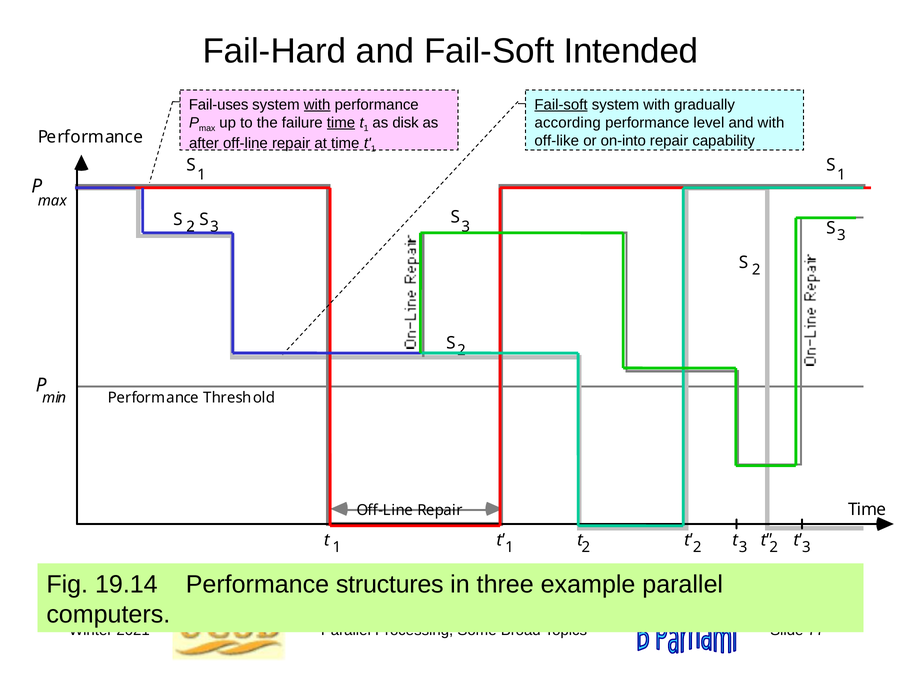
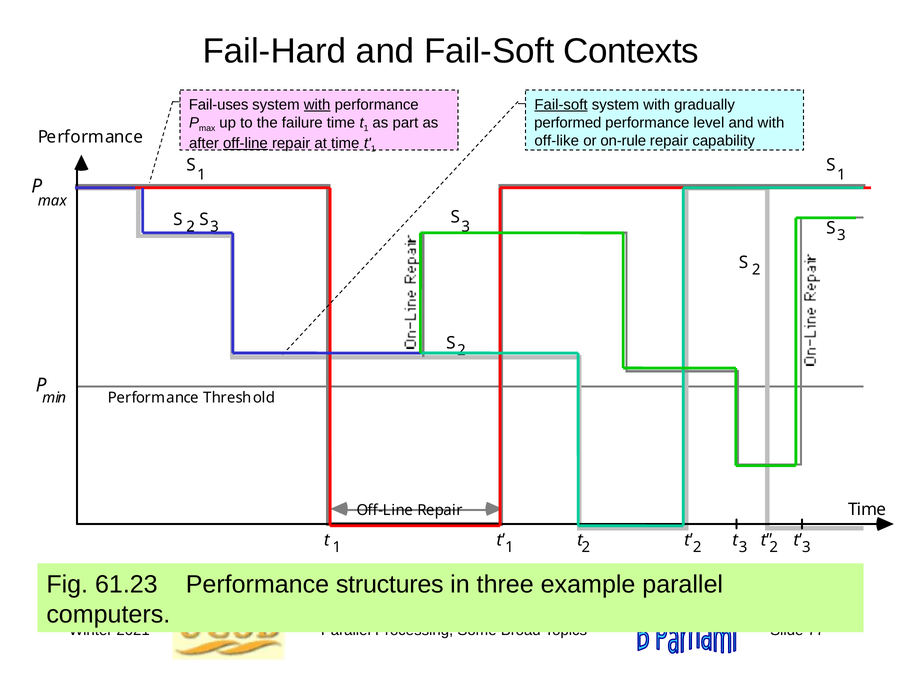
Intended: Intended -> Contexts (631, 51)
time underline: present -> none (341, 123)
disk: disk -> part (405, 123)
according: according -> performed (568, 123)
on-into: on-into -> on-rule (623, 141)
off-line underline: none -> present (245, 143)
19.14: 19.14 -> 61.23 (126, 584)
